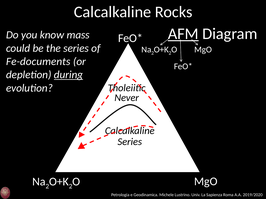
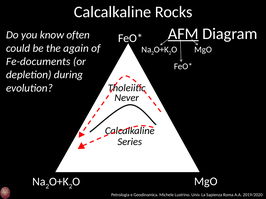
mass: mass -> often (78, 35)
the series: series -> again (76, 48)
during underline: present -> none (68, 75)
